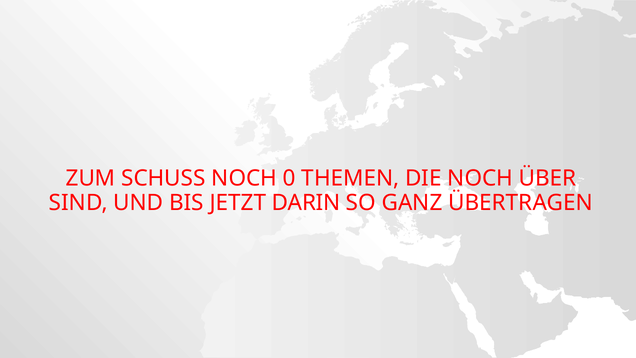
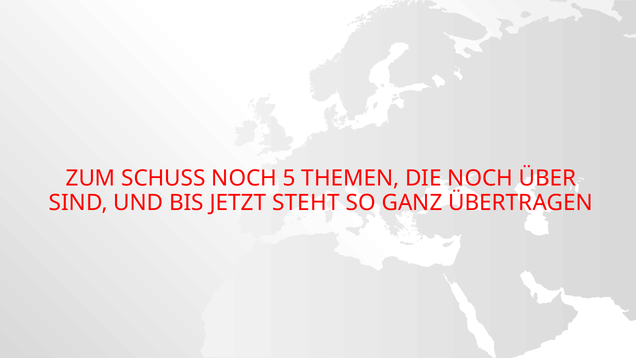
0: 0 -> 5 (289, 178)
DARIN: DARIN -> STEHT (306, 203)
